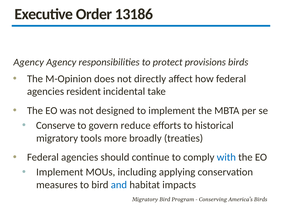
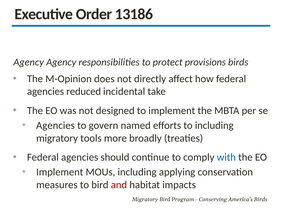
resident: resident -> reduced (84, 92)
Conserve: Conserve -> Agencies (56, 126)
reduce: reduce -> named (136, 126)
to historical: historical -> including (214, 126)
and colour: blue -> red (119, 185)
